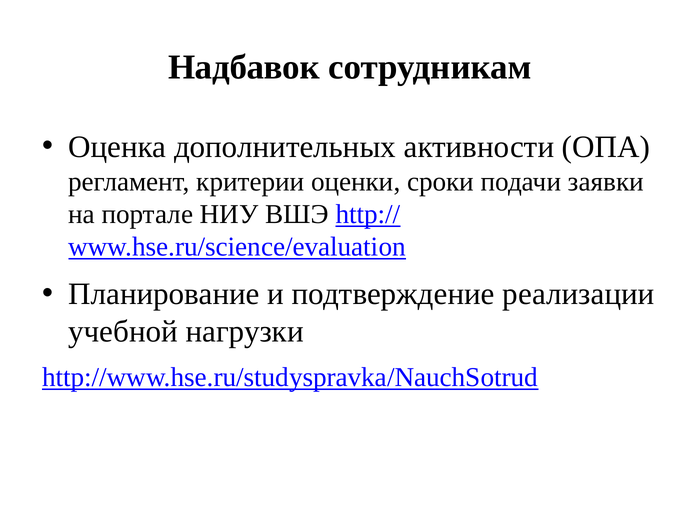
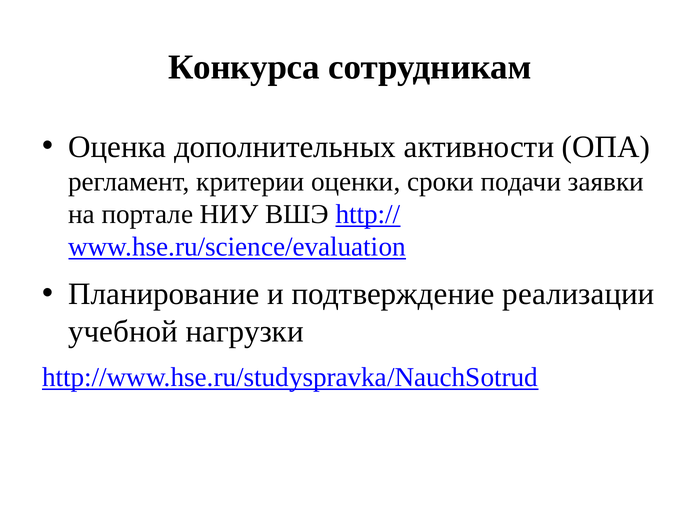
Надбавок: Надбавок -> Конкурса (244, 67)
